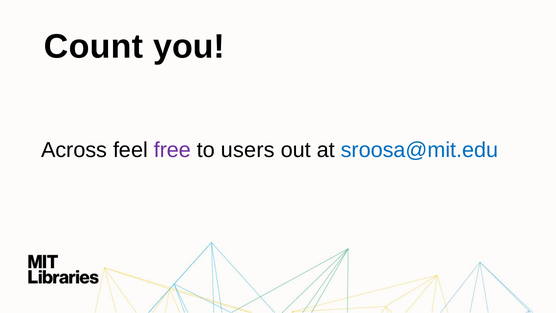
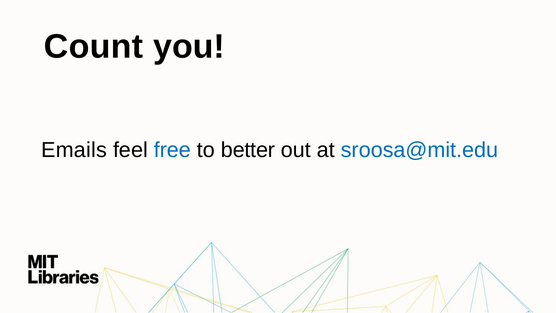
Across: Across -> Emails (74, 150)
free colour: purple -> blue (172, 150)
users: users -> better (248, 150)
